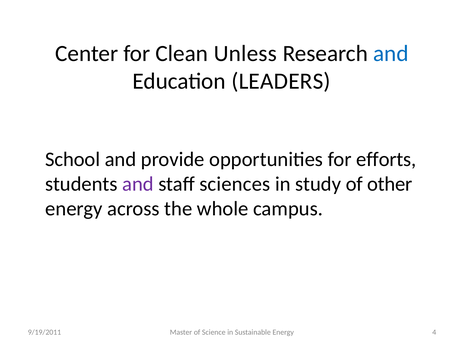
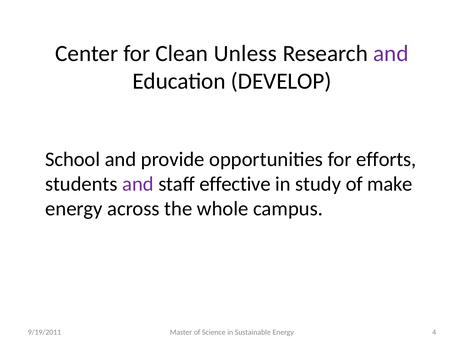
and colour: blue -> purple (391, 53)
LEADERS: LEADERS -> DEVELOP (281, 81)
sciences: sciences -> effective (235, 184)
other: other -> make (390, 184)
